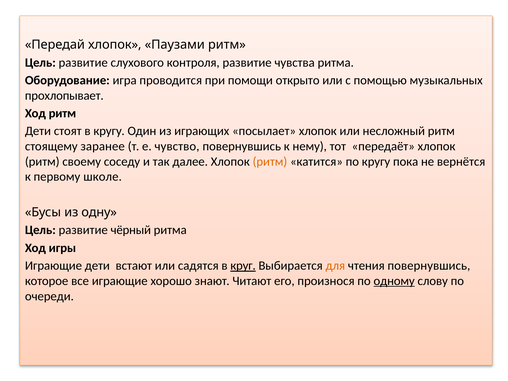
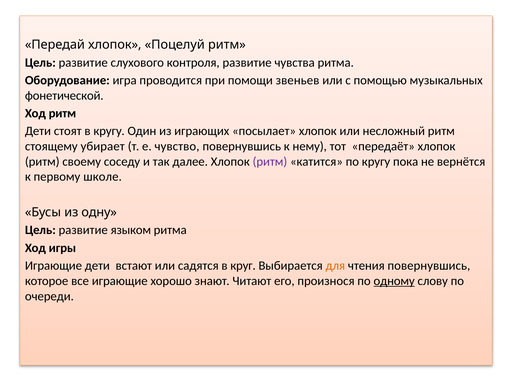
Паузами: Паузами -> Поцелуй (175, 45)
открыто: открыто -> звеньев (298, 80)
прохлопывает: прохлопывает -> фонетической (64, 96)
заранее: заранее -> убирает (103, 146)
ритм colour: orange -> purple (270, 162)
чёрный: чёрный -> языком (131, 230)
круг underline: present -> none (243, 266)
